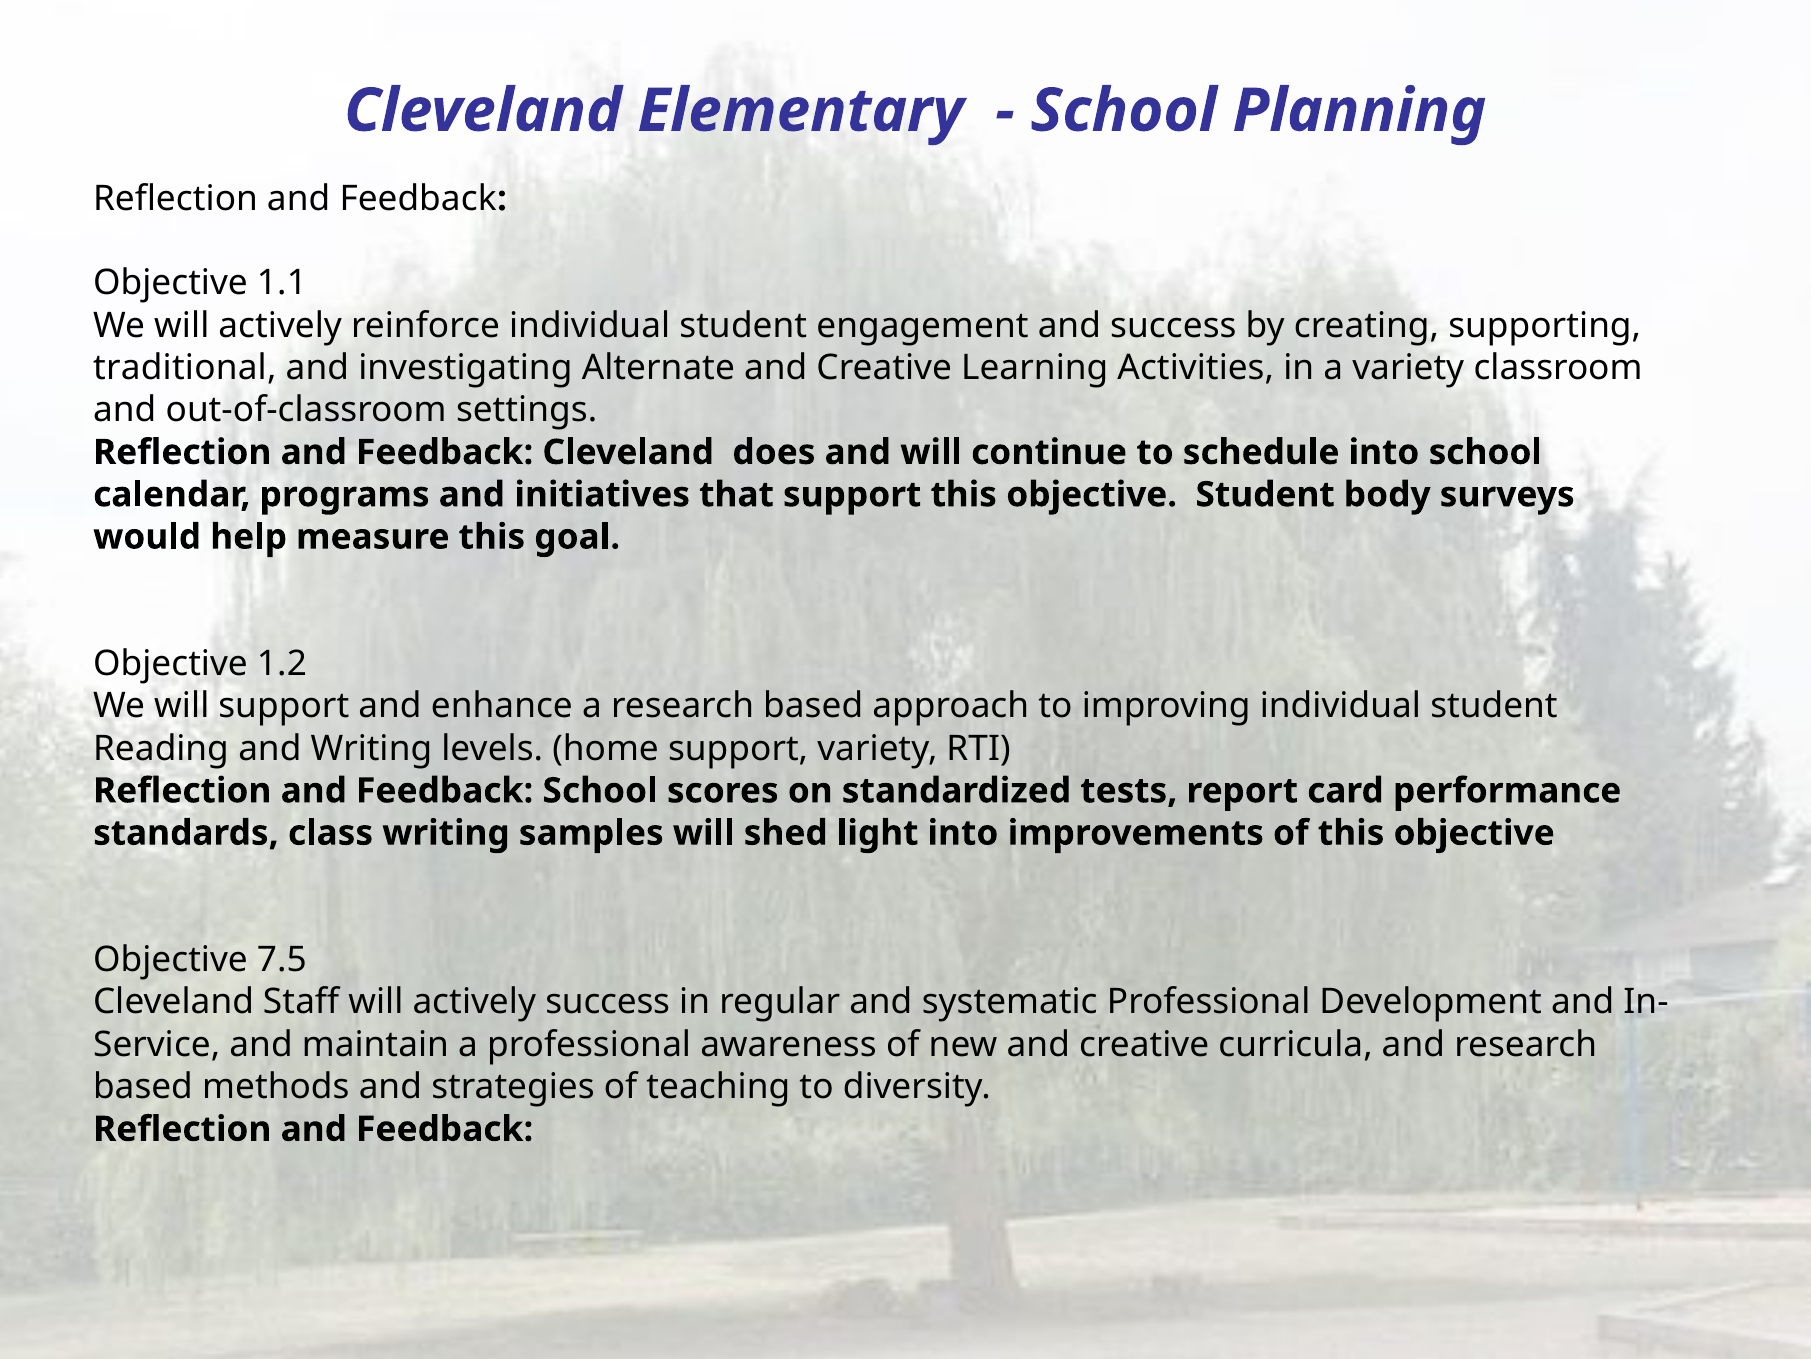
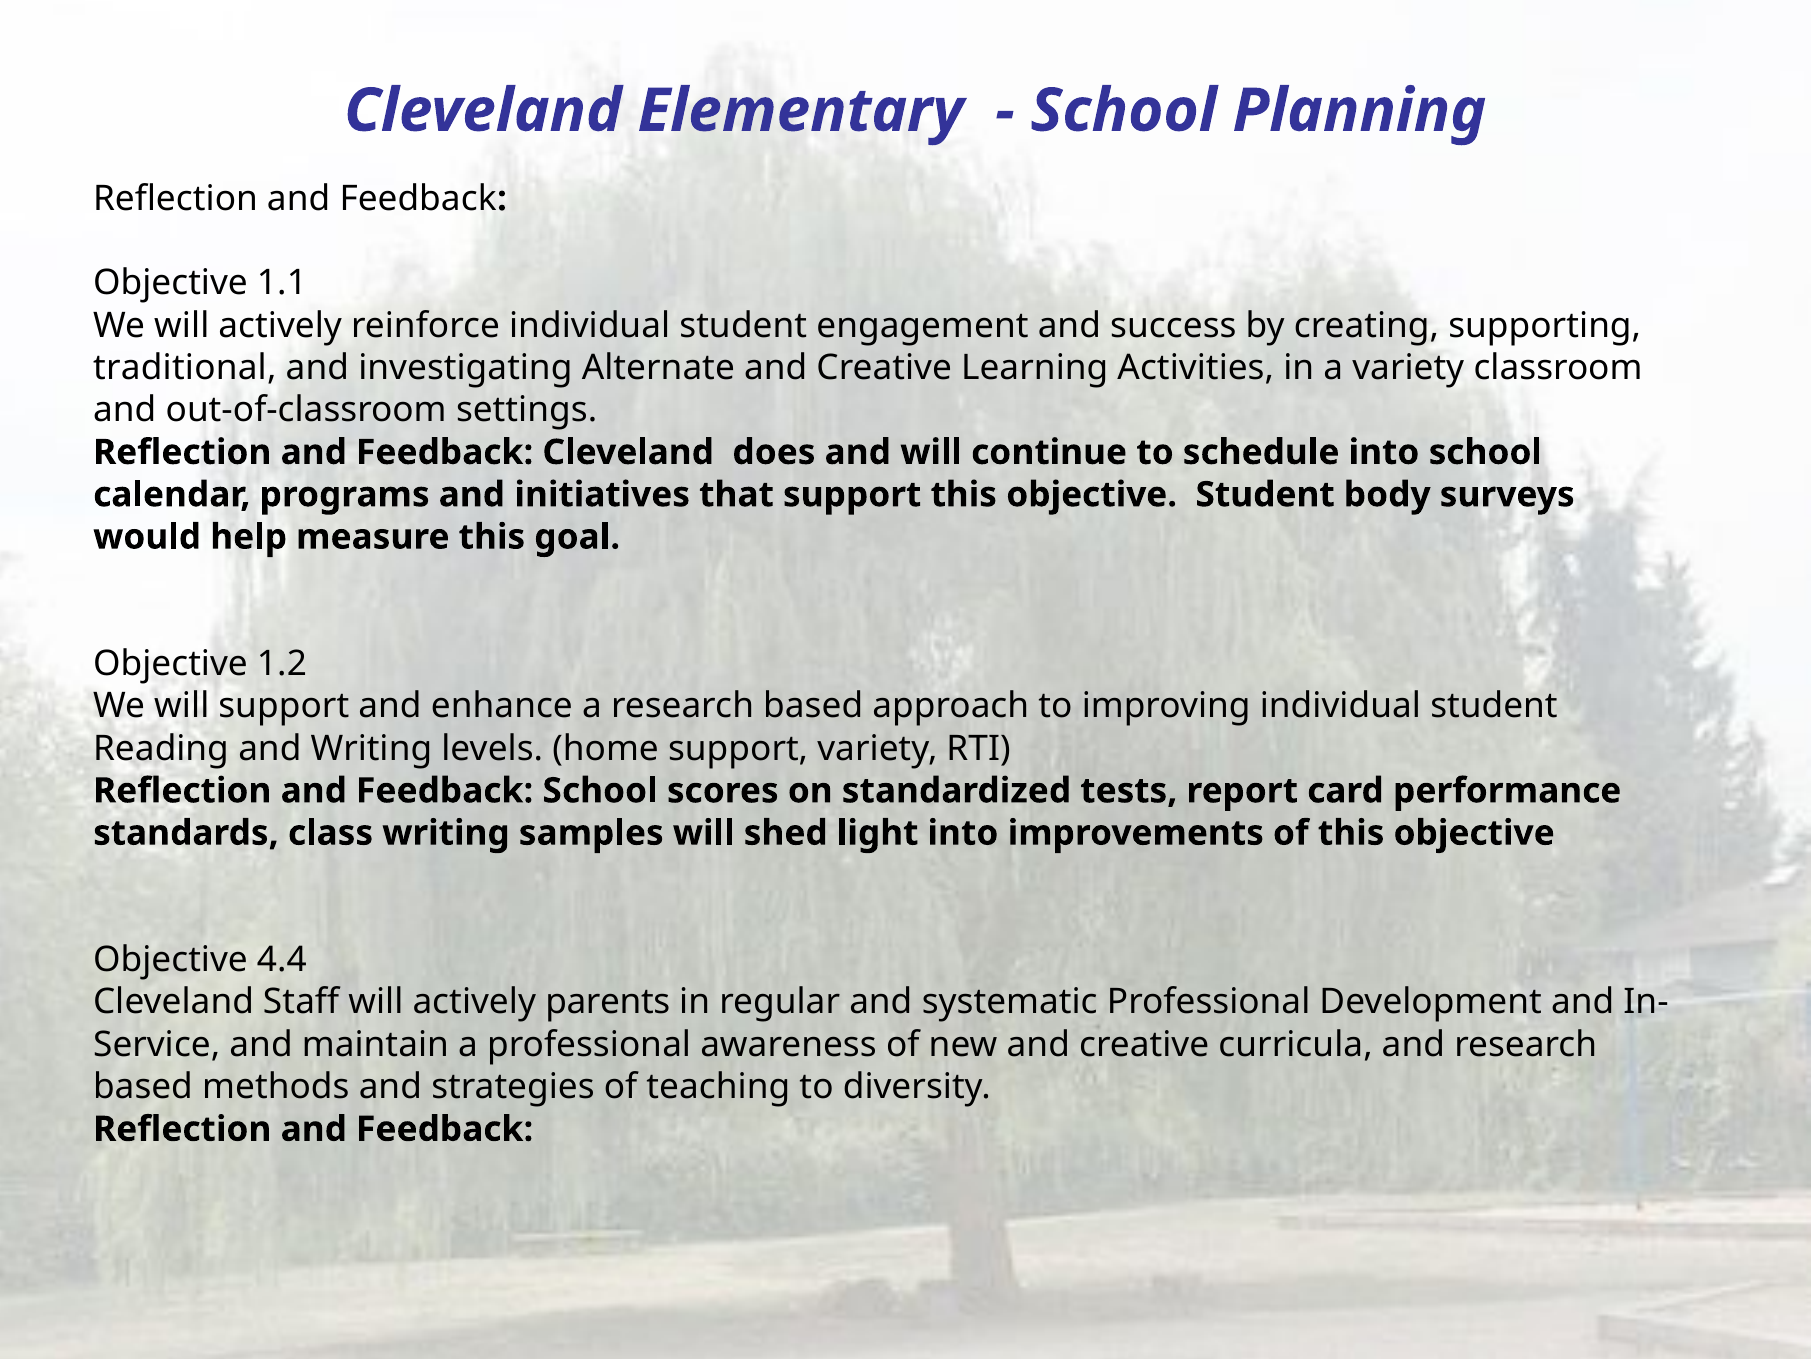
7.5: 7.5 -> 4.4 (282, 959)
actively success: success -> parents (608, 1002)
